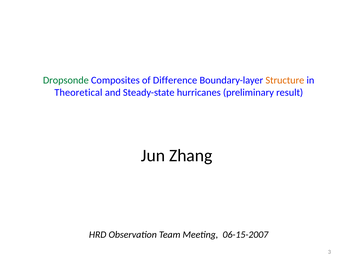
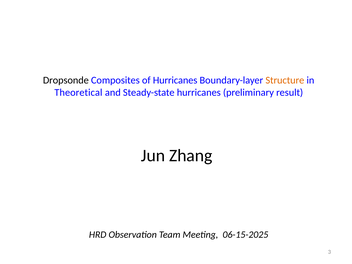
Dropsonde colour: green -> black (66, 80)
of Difference: Difference -> Hurricanes (175, 80)
06-15-2007: 06-15-2007 -> 06-15-2025 (245, 235)
